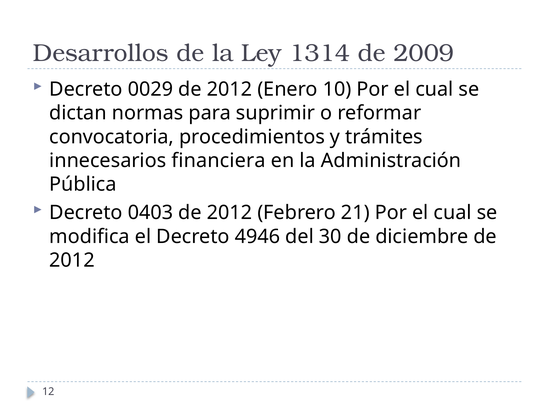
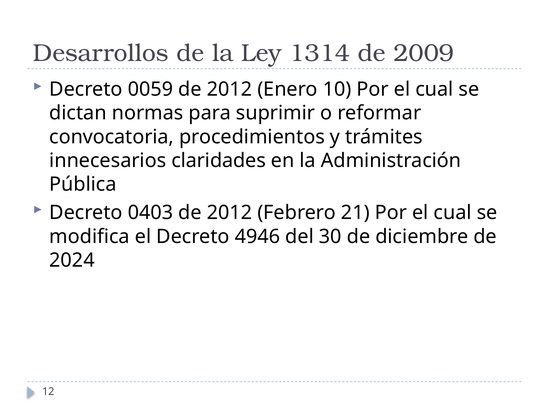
0029: 0029 -> 0059 (150, 89)
financiera: financiera -> claridades (219, 161)
2012: 2012 -> 2024 (72, 260)
